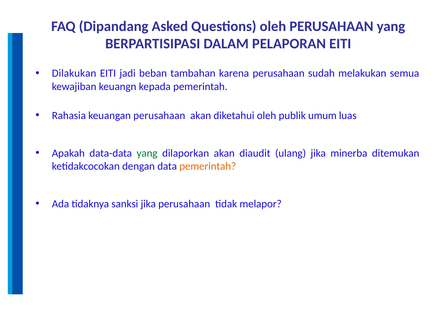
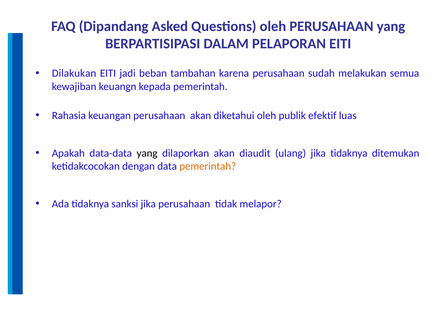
umum: umum -> efektif (322, 116)
yang colour: green -> black (147, 153)
jika minerba: minerba -> tidaknya (349, 153)
